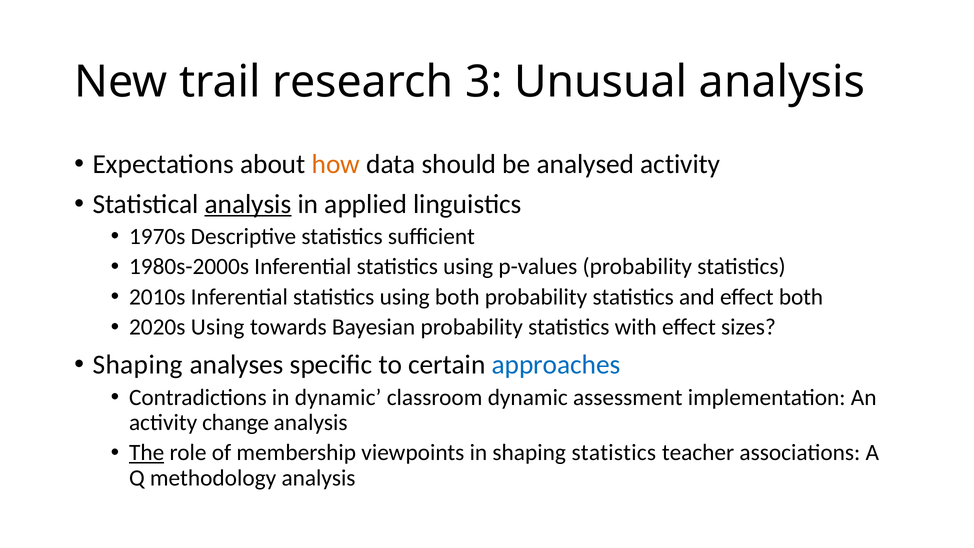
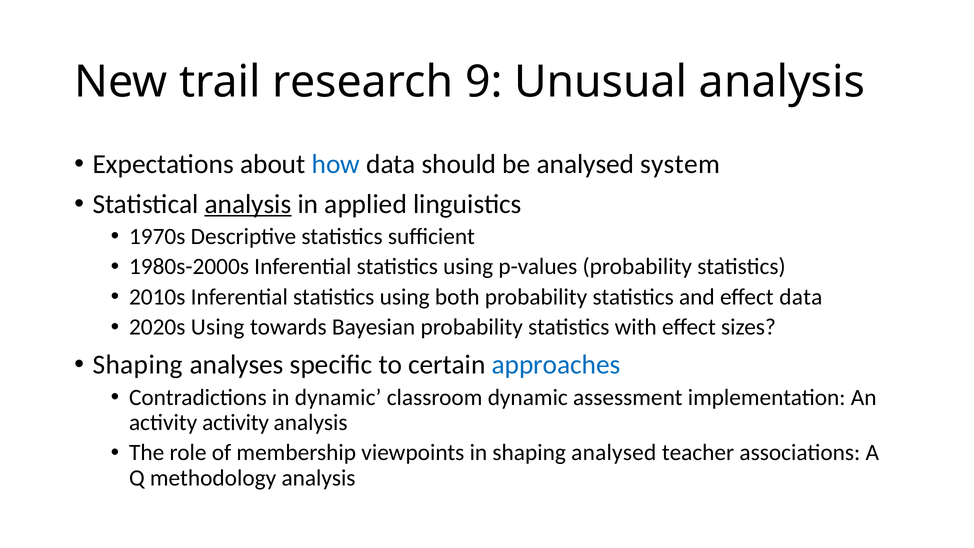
3: 3 -> 9 (484, 82)
how colour: orange -> blue (336, 164)
analysed activity: activity -> system (680, 164)
effect both: both -> data (801, 297)
activity change: change -> activity (236, 422)
The underline: present -> none (147, 453)
shaping statistics: statistics -> analysed (614, 453)
